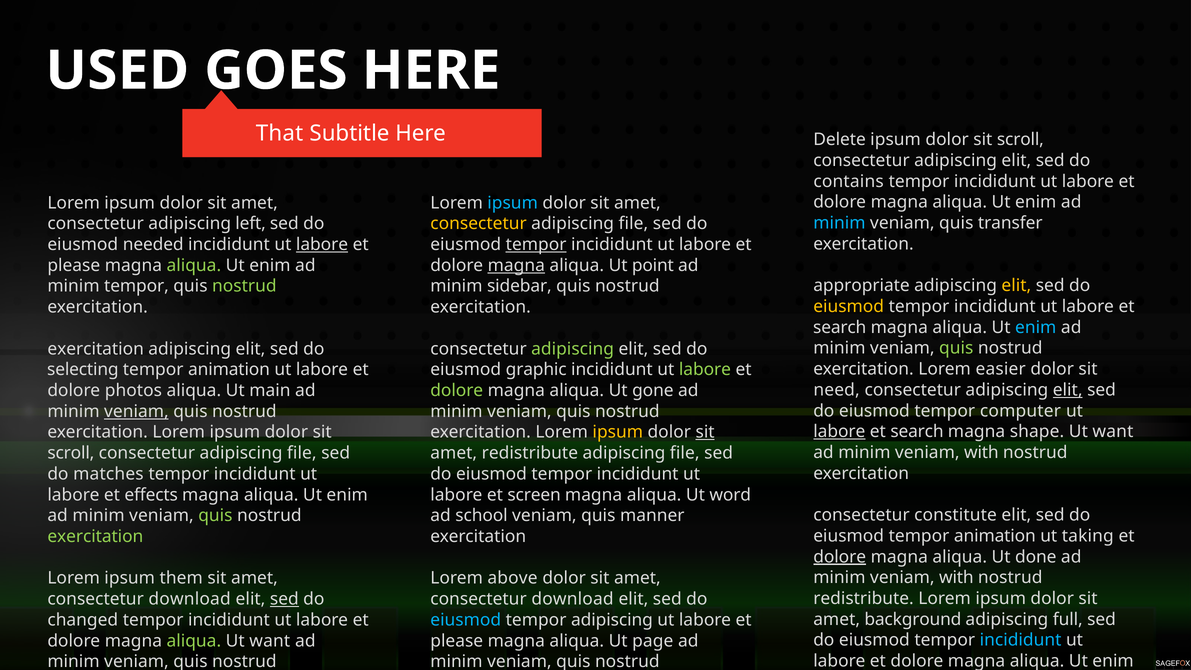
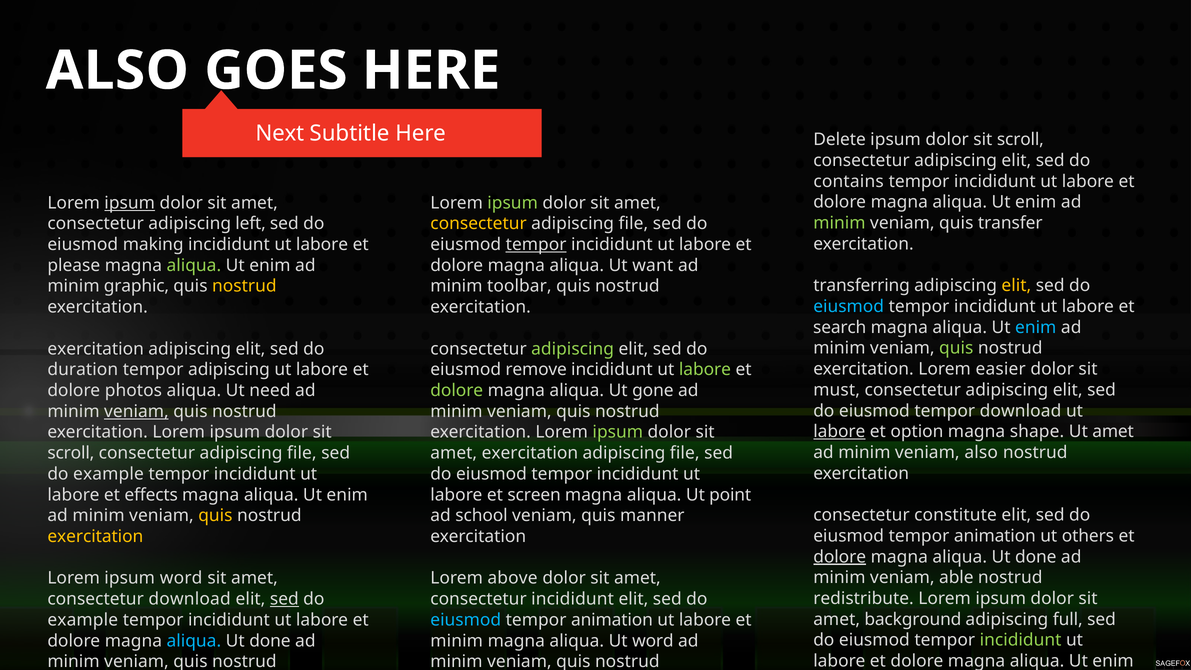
USED: USED -> ALSO (117, 71)
That: That -> Next (280, 133)
ipsum underline: none -> present (130, 203)
ipsum colour: light blue -> light green (513, 203)
minim colour: light blue -> light green (839, 223)
needed: needed -> making (153, 245)
labore underline: present -> none (322, 245)
magna underline: present -> none (516, 265)
point: point -> want (653, 265)
appropriate: appropriate -> transferring (862, 286)
minim tempor: tempor -> graphic (136, 286)
nostrud colour: light green -> yellow (244, 286)
sidebar: sidebar -> toolbar (519, 286)
eiusmod colour: yellow -> light blue (849, 306)
selecting: selecting -> duration (83, 370)
animation: animation -> adipiscing (229, 370)
graphic: graphic -> remove (536, 370)
need: need -> must (837, 390)
elit underline: present -> none (1068, 390)
main: main -> need (270, 390)
tempor computer: computer -> download (1021, 411)
search: search -> option (917, 432)
want: want -> amet (1113, 432)
ipsum colour: yellow -> light green (618, 432)
sit underline: present -> none (705, 432)
with: with -> also (981, 452)
amet redistribute: redistribute -> exercitation (530, 453)
matches: matches -> example (108, 474)
word: word -> point (730, 495)
quis colour: light green -> yellow (215, 516)
taking: taking -> others (1088, 536)
exercitation colour: light green -> yellow (95, 536)
with: with -> able (956, 578)
ipsum them: them -> word (181, 578)
download: download -> incididunt (573, 599)
changed: changed -> example (83, 620)
adipiscing: adipiscing -> animation (612, 620)
incididunt colour: light blue -> light green (1021, 640)
aliqua colour: light green -> light blue (194, 641)
want: want -> done (270, 641)
please: please -> minim (457, 641)
Ut page: page -> word (653, 641)
